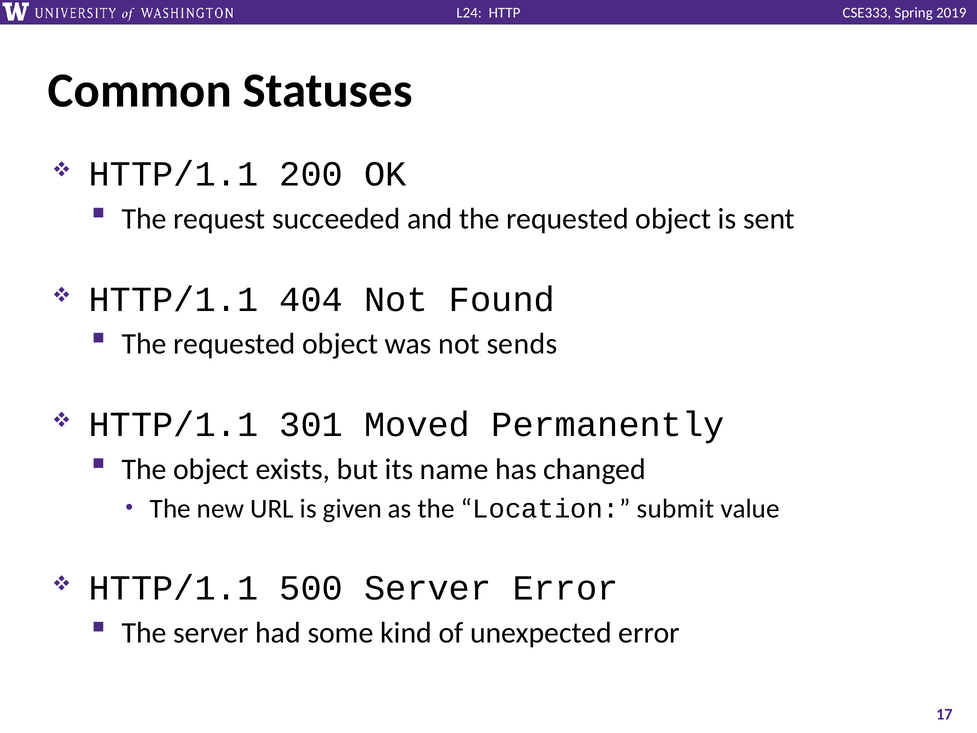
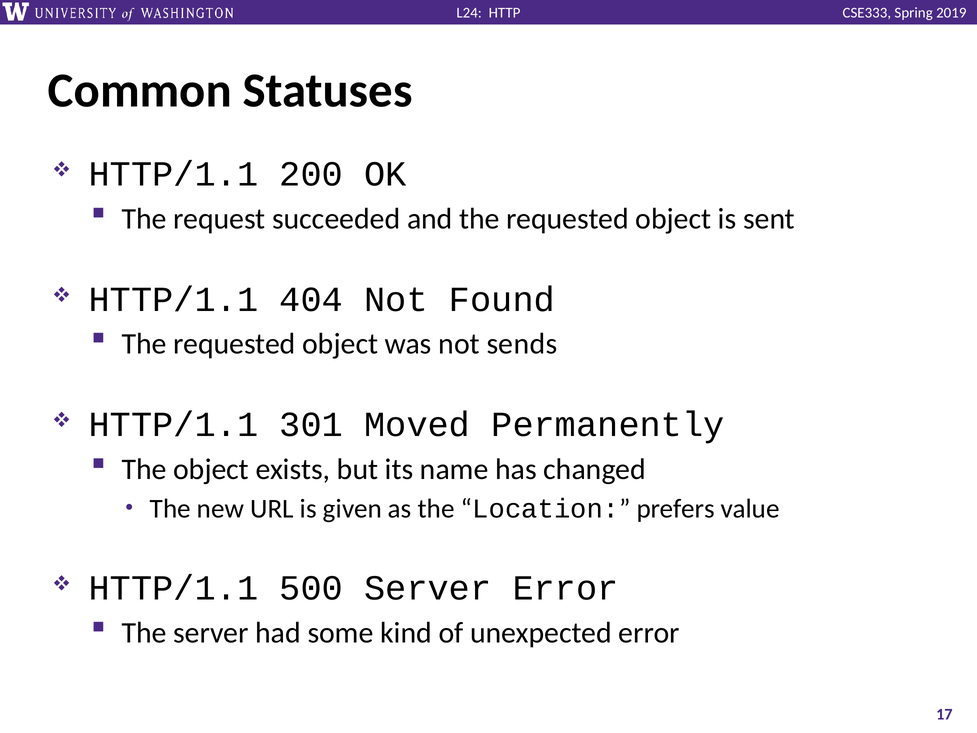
submit: submit -> prefers (676, 509)
